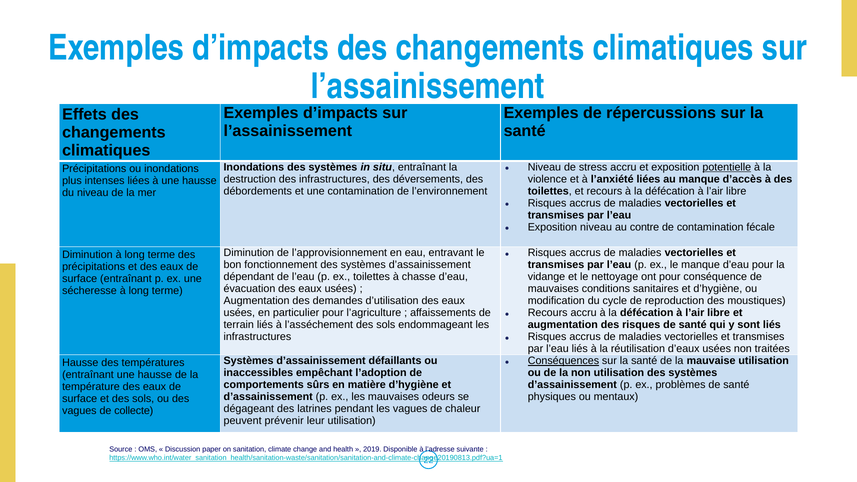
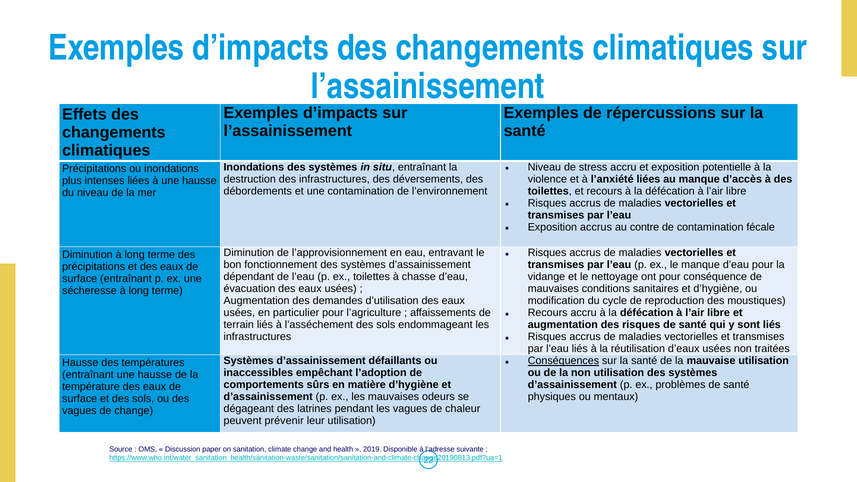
potentielle underline: present -> none (727, 167)
Exposition niveau: niveau -> accrus (596, 227)
de collecte: collecte -> change (134, 411)
